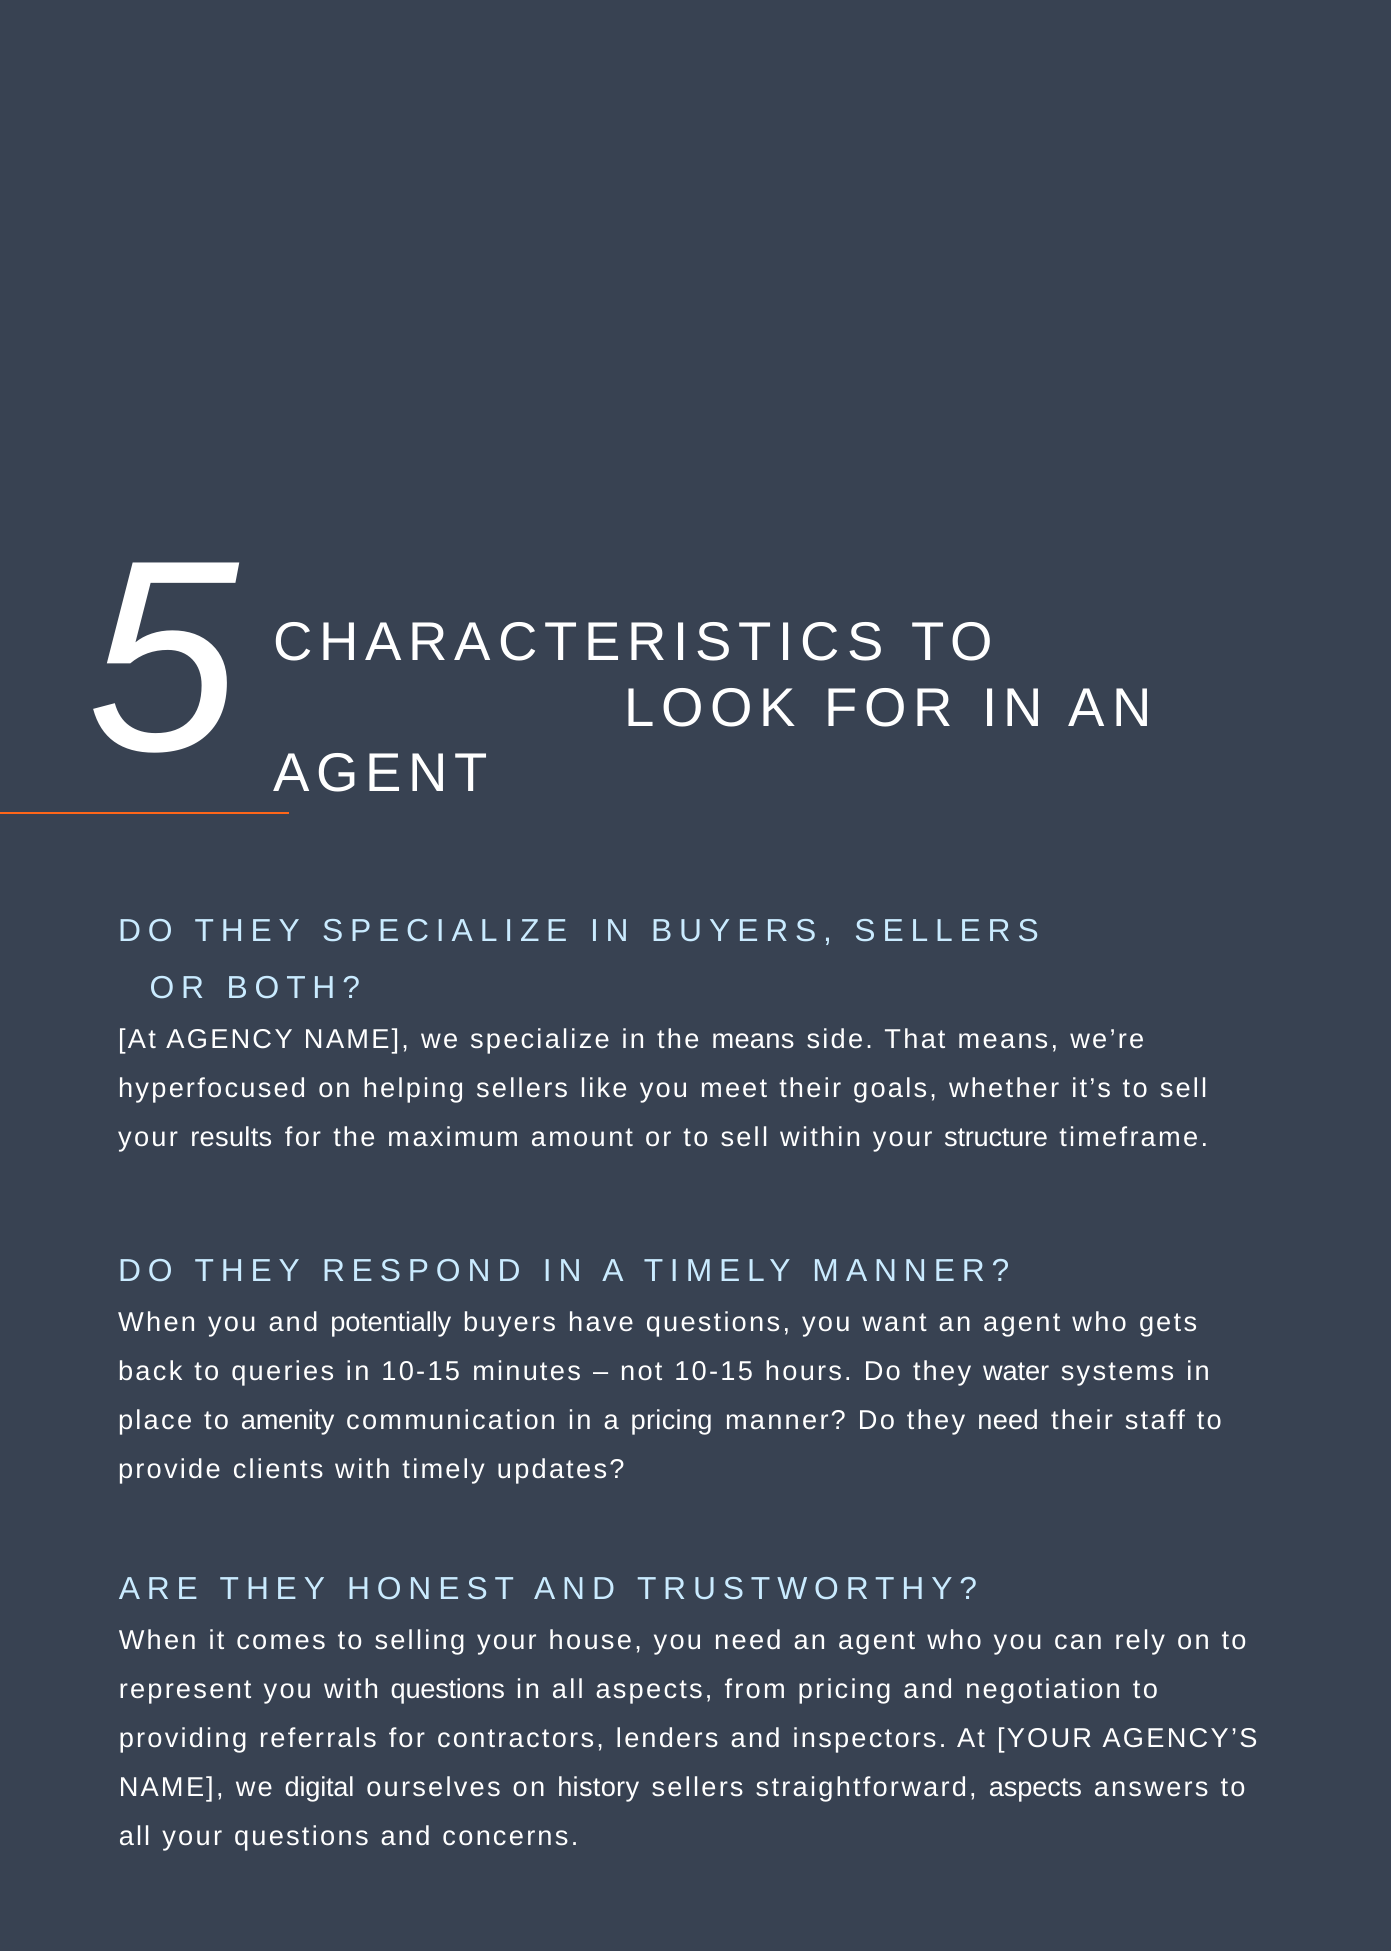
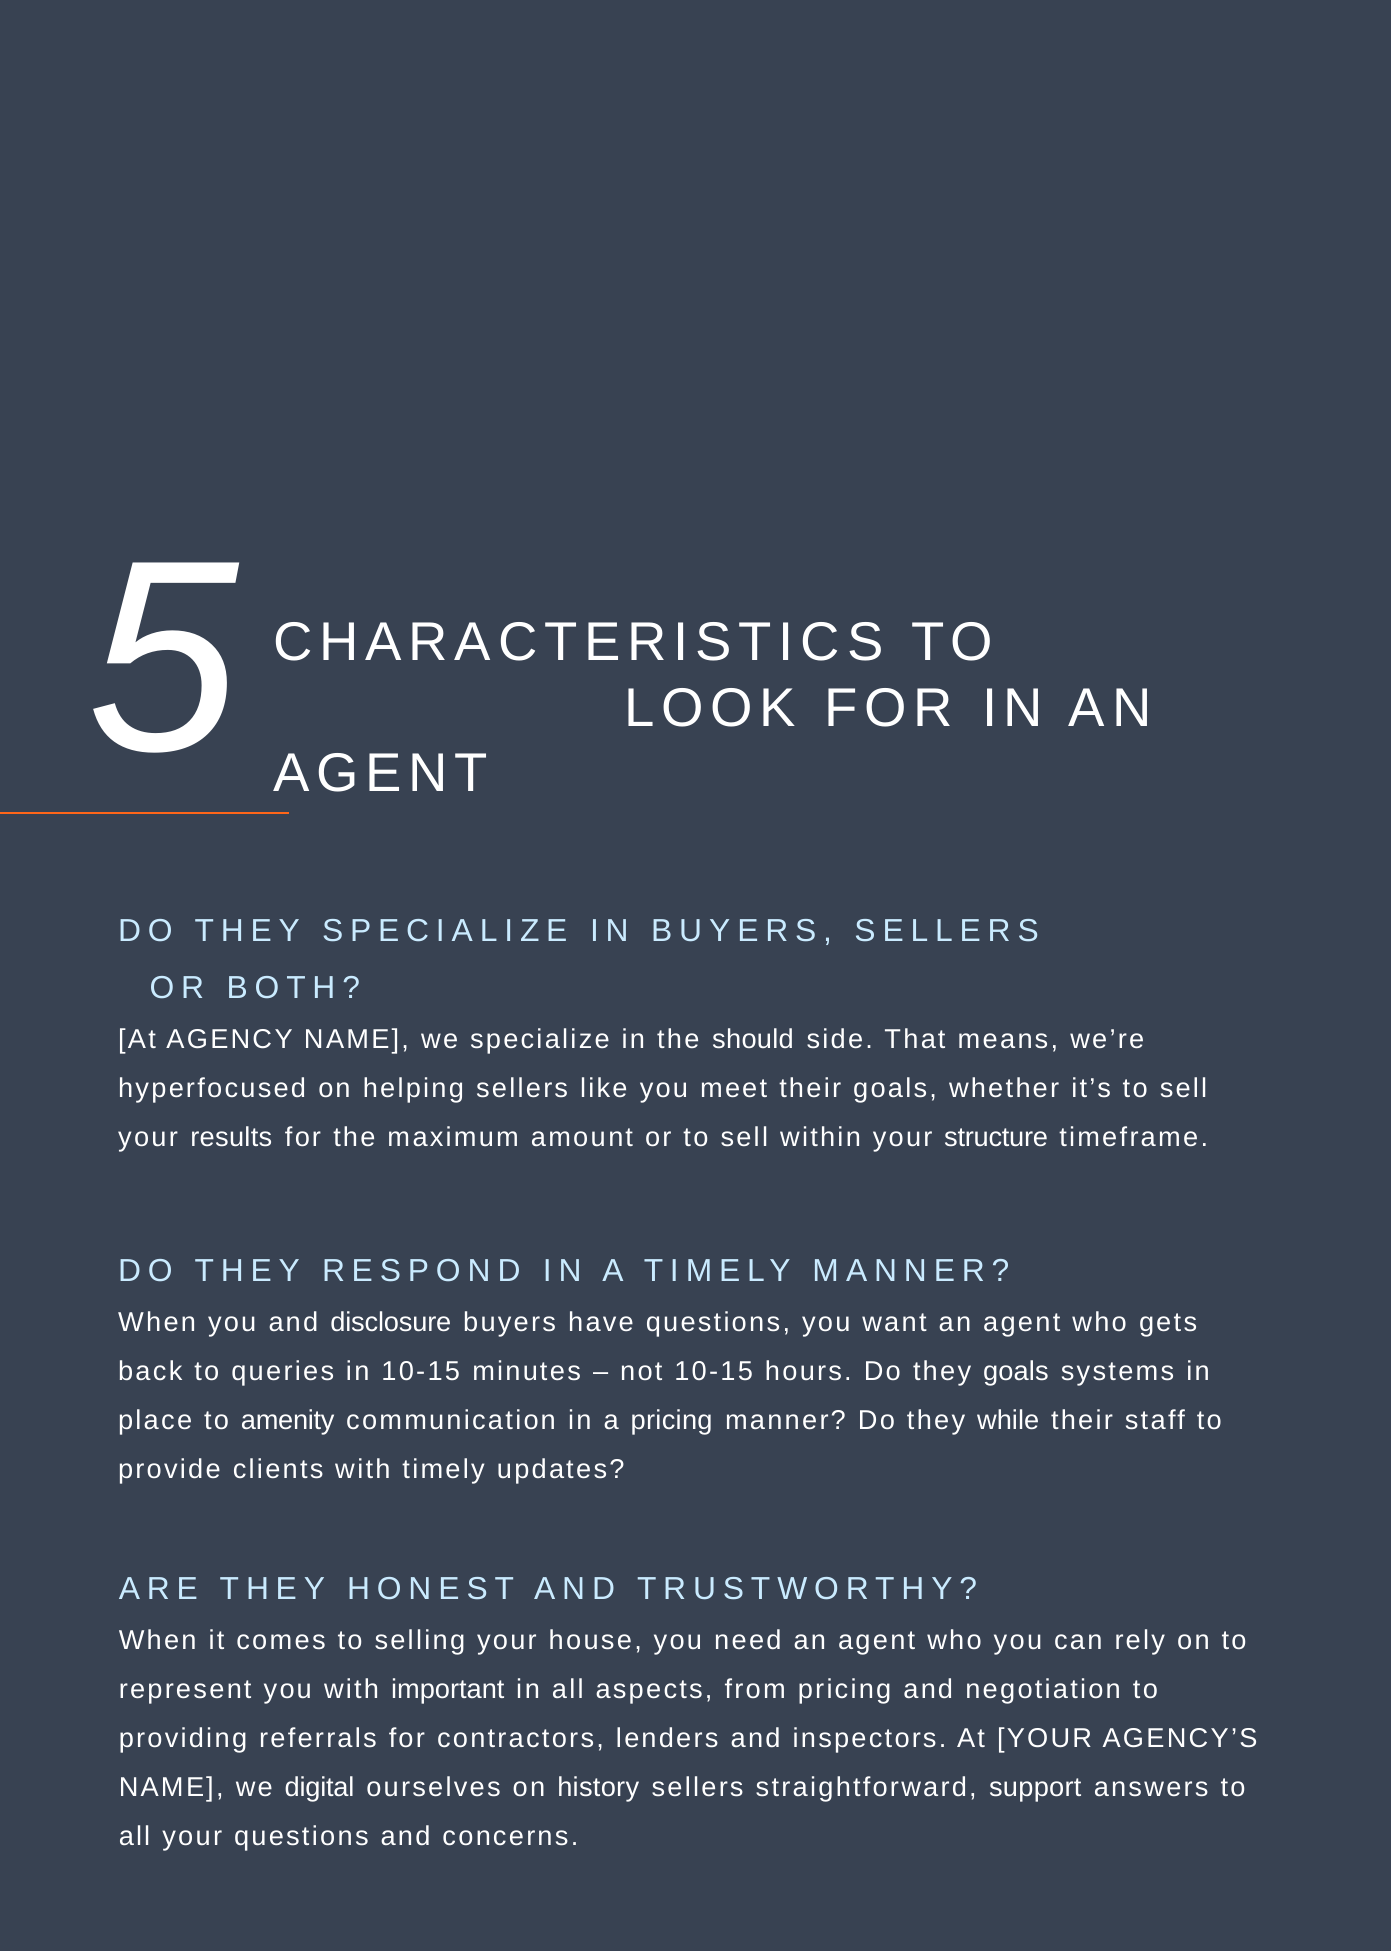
the means: means -> should (753, 1040)
potentially: potentially -> disclosure (391, 1323)
they water: water -> goals (1016, 1372)
they need: need -> while (1008, 1421)
with questions: questions -> important (448, 1690)
straightforward aspects: aspects -> support (1035, 1788)
